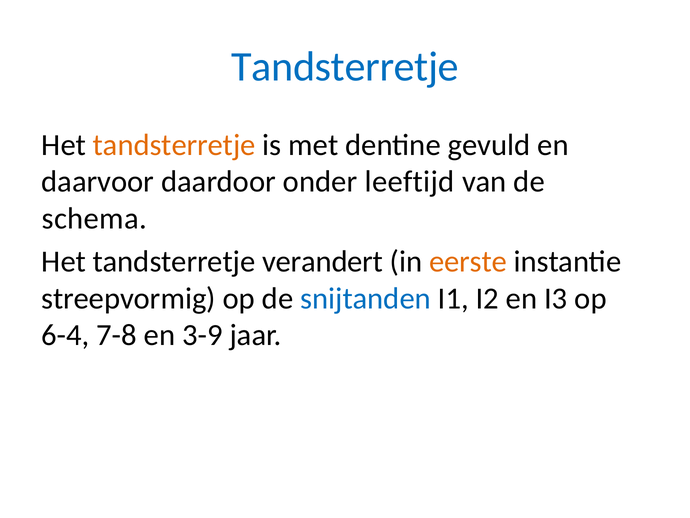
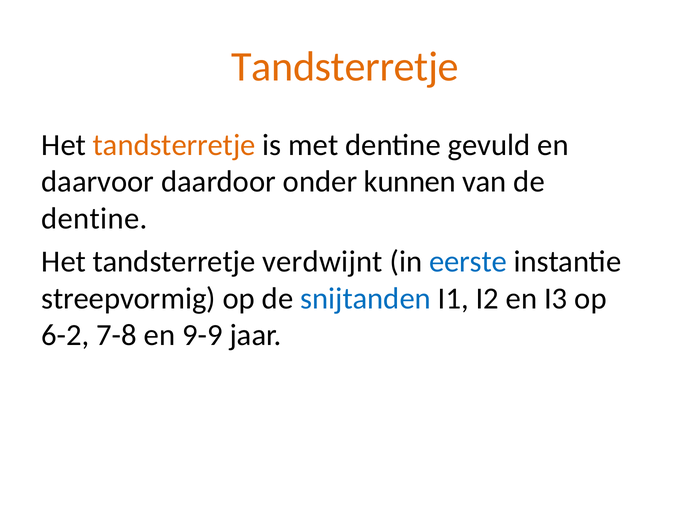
Tandsterretje colour: blue -> orange (345, 67)
leeftijd: leeftijd -> kunnen (410, 182)
schema: schema -> dentine (94, 218)
verandert: verandert -> verdwijnt (323, 261)
eerste colour: orange -> blue (468, 261)
6-4: 6-4 -> 6-2 (65, 335)
3-9: 3-9 -> 9-9 (202, 335)
